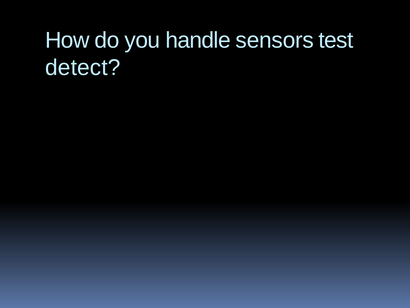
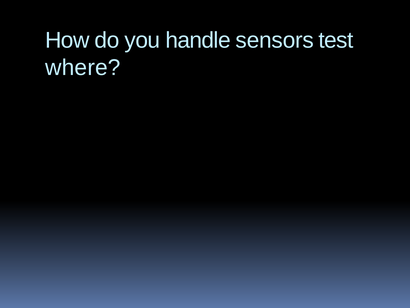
detect: detect -> where (83, 68)
